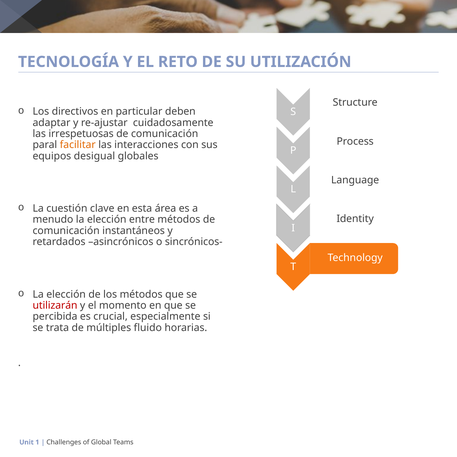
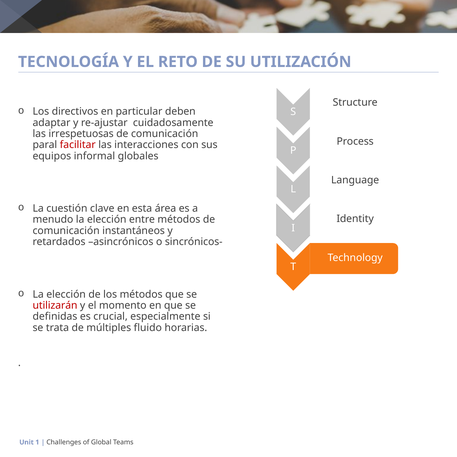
facilitar colour: orange -> red (78, 145)
desigual: desigual -> informal (94, 156)
percibida: percibida -> definidas (55, 317)
